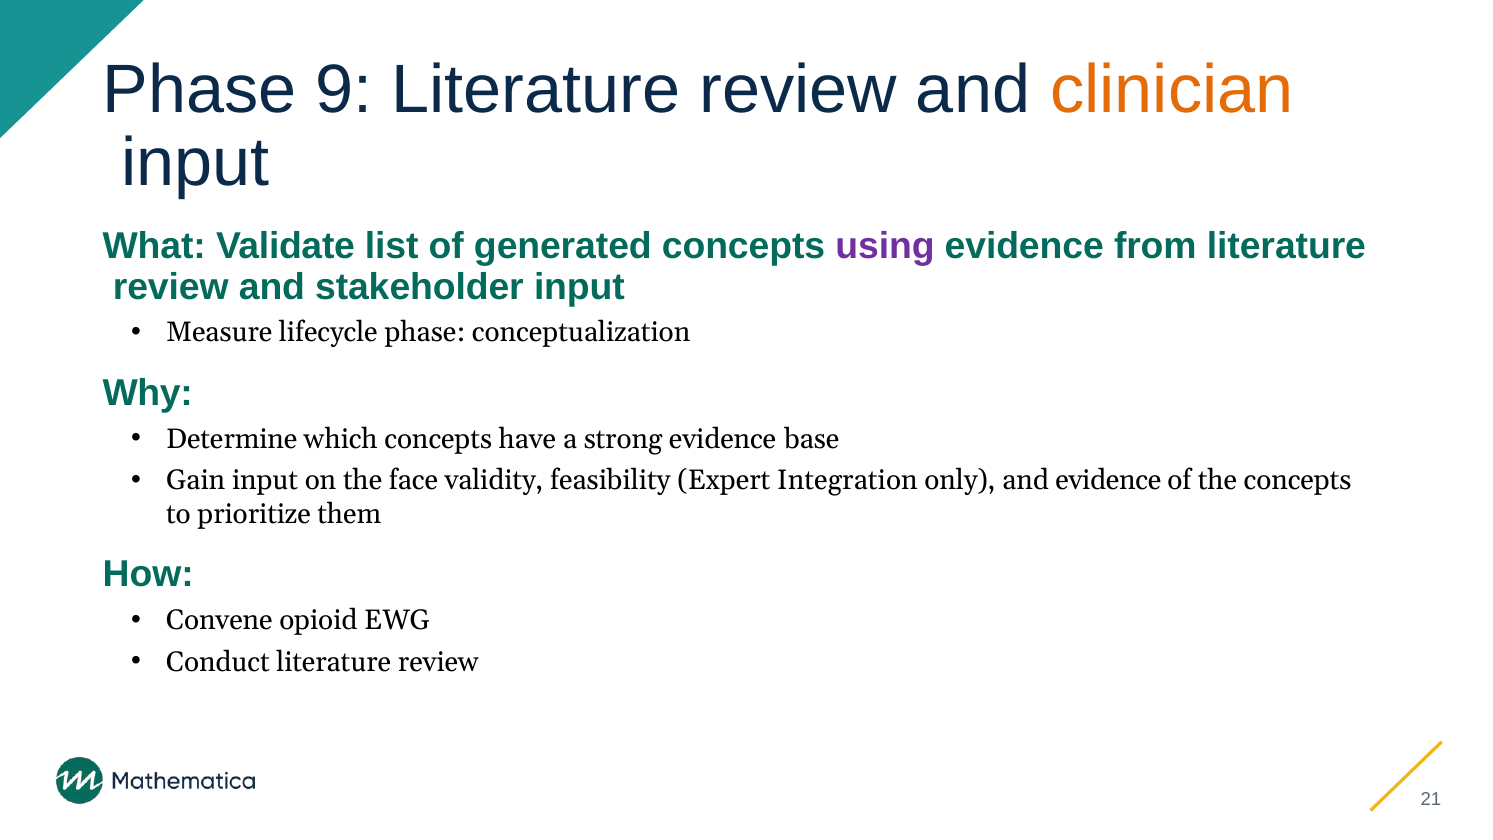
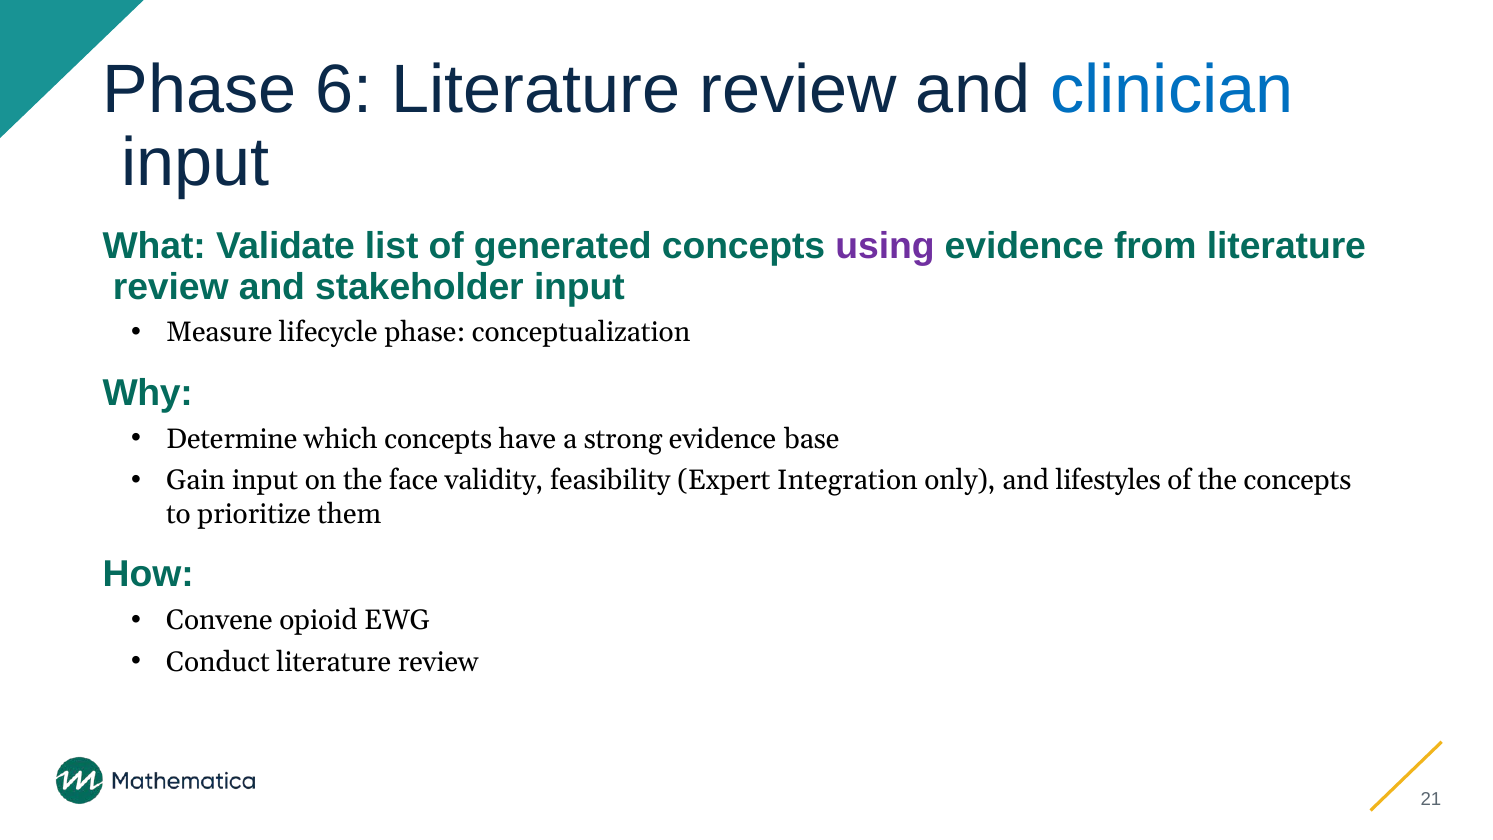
9: 9 -> 6 (344, 89)
clinician colour: orange -> blue (1172, 89)
and evidence: evidence -> lifestyles (1108, 480)
